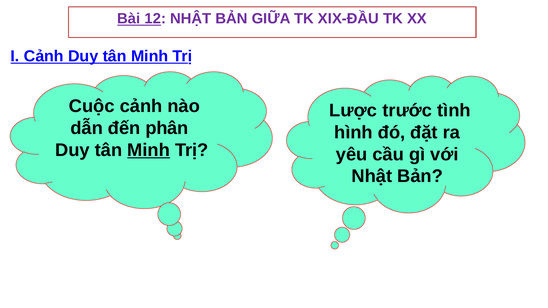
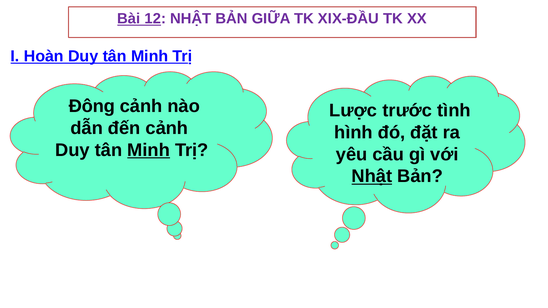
I Cảnh: Cảnh -> Hoàn (44, 56)
Cuộc: Cuộc -> Đông (92, 106)
đến phân: phân -> cảnh (167, 128)
Nhật underline: none -> present (372, 176)
